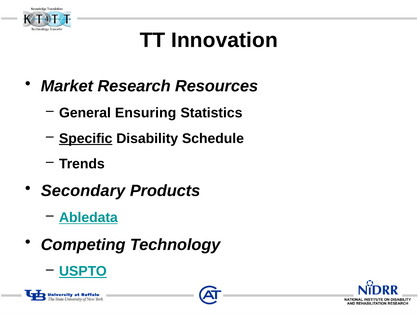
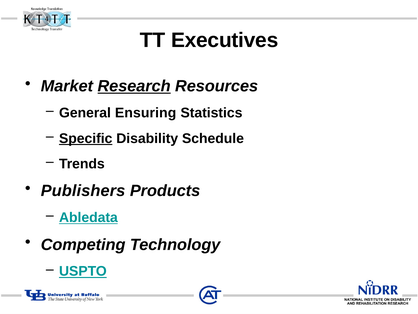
Innovation: Innovation -> Executives (225, 40)
Research underline: none -> present (134, 86)
Secondary: Secondary -> Publishers (83, 191)
